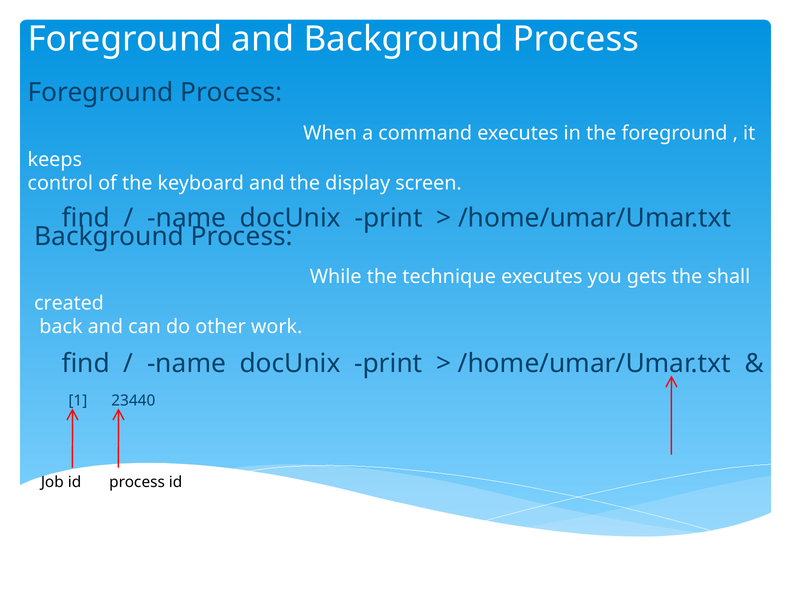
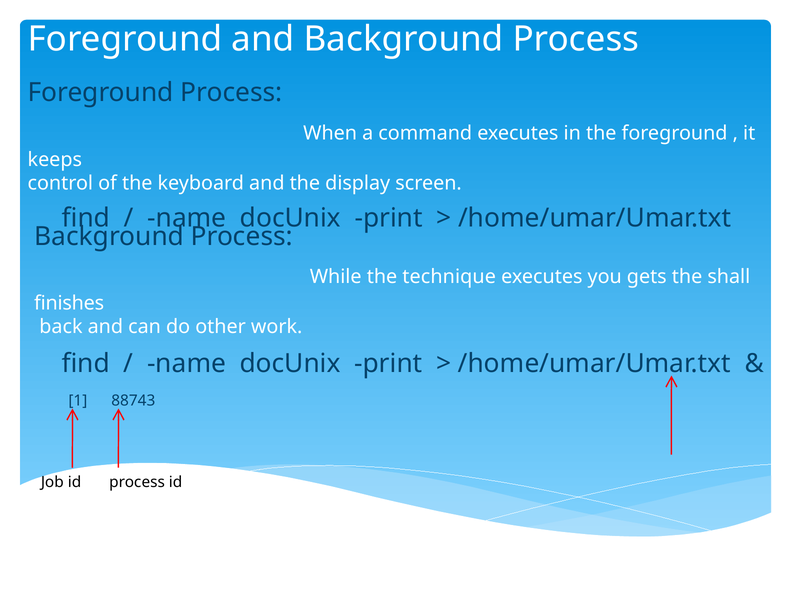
created: created -> finishes (69, 303)
23440: 23440 -> 88743 (133, 400)
